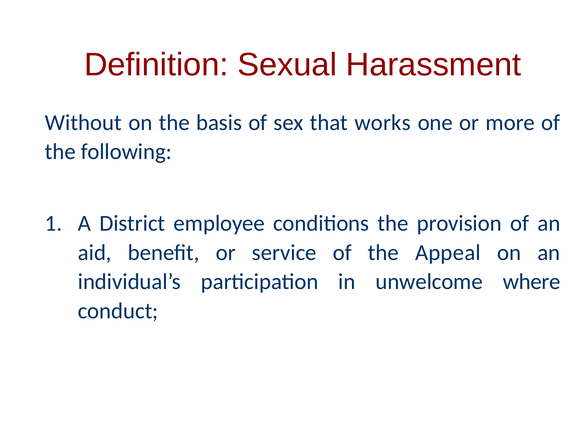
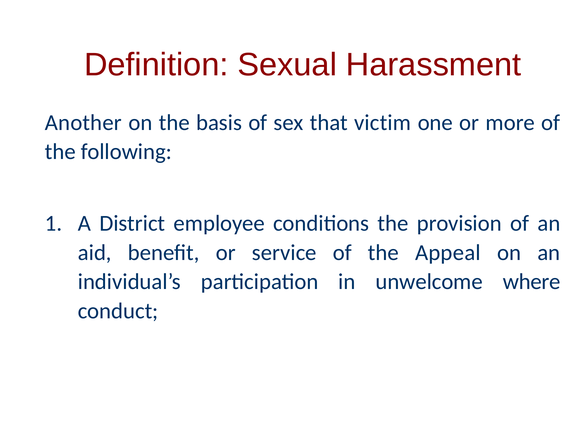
Without: Without -> Another (83, 123)
works: works -> victim (383, 123)
